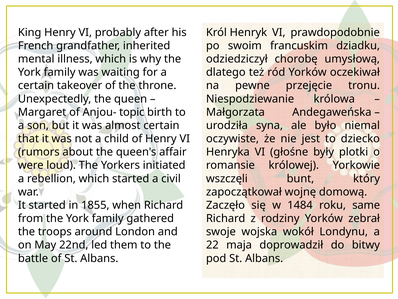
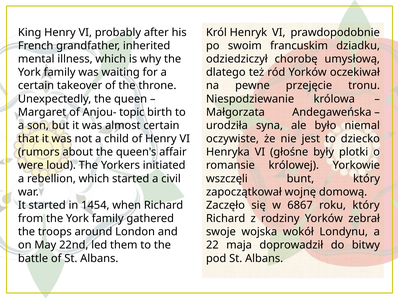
1855: 1855 -> 1454 (95, 205)
1484: 1484 -> 6867 (300, 205)
roku same: same -> który (366, 205)
